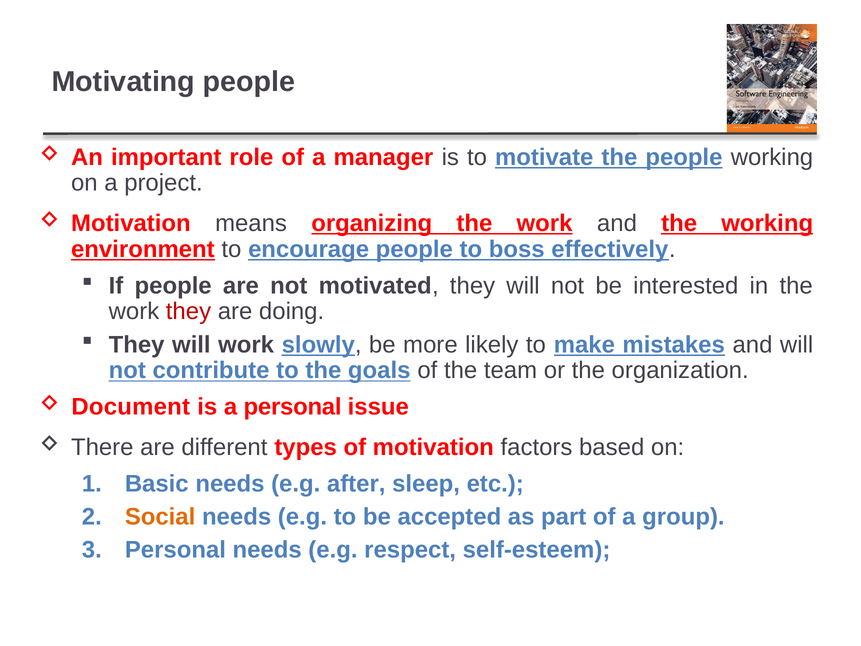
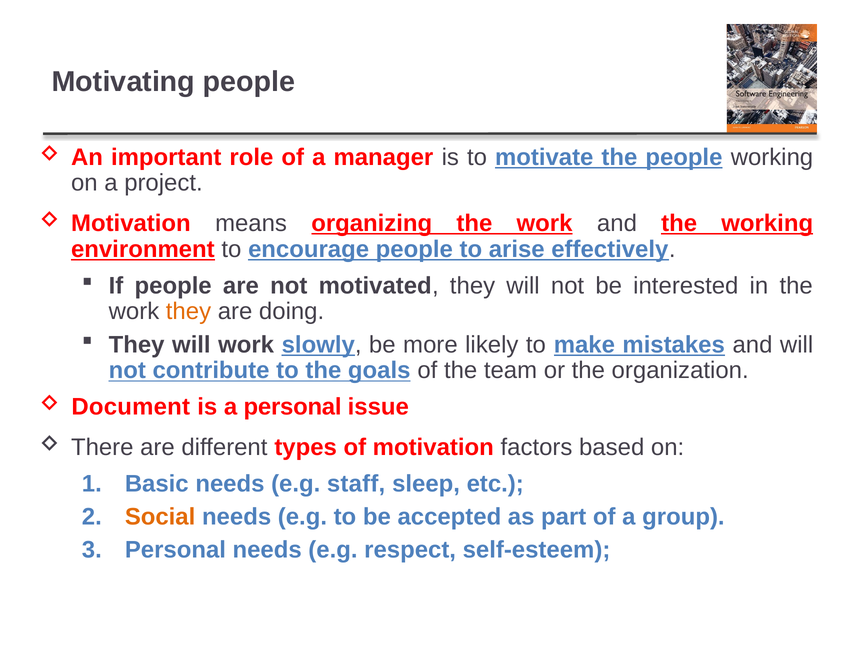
boss: boss -> arise (517, 249)
they colour: red -> orange (188, 311)
after: after -> staff (356, 484)
